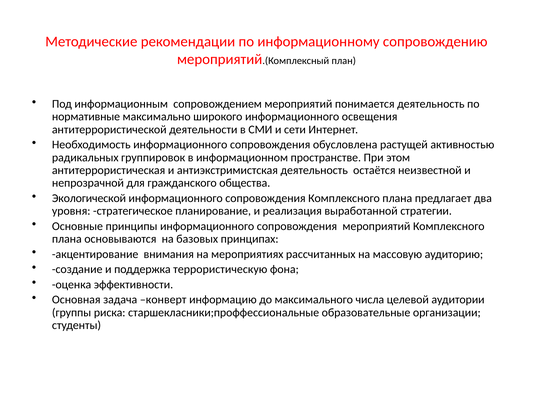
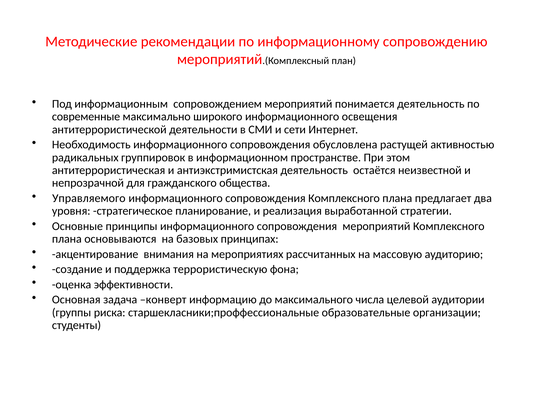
нормативные: нормативные -> современные (86, 117)
Экологической: Экологической -> Управляемого (89, 198)
